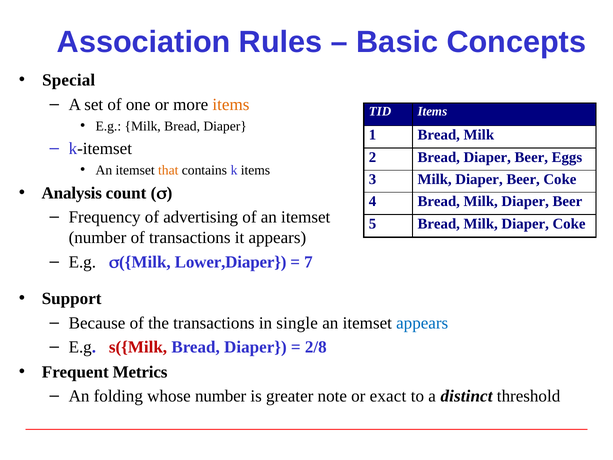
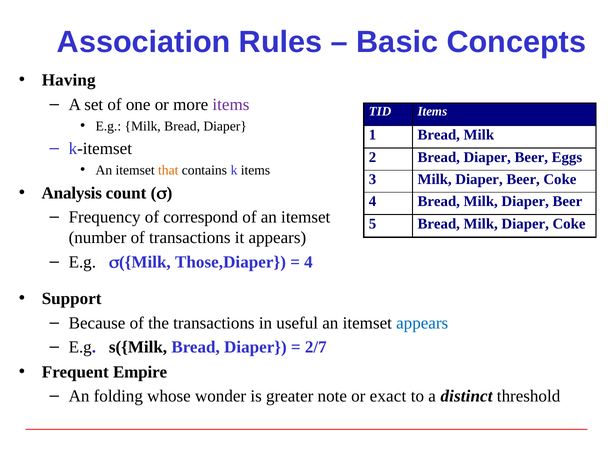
Special: Special -> Having (69, 80)
items colour: orange -> purple (231, 104)
advertising: advertising -> correspond (201, 217)
Lower,Diaper: Lower,Diaper -> Those,Diaper (231, 262)
7: 7 -> 4 (308, 262)
single: single -> useful (297, 323)
s({Milk colour: red -> black (138, 347)
2/8: 2/8 -> 2/7 (316, 347)
Metrics: Metrics -> Empire (140, 372)
whose number: number -> wonder (221, 396)
